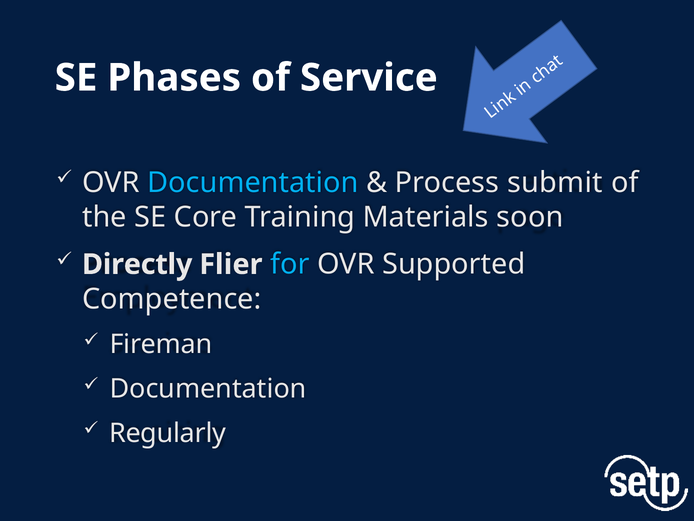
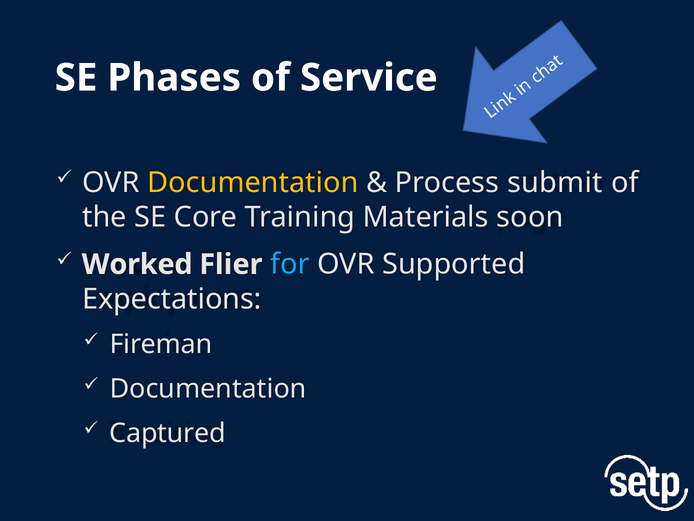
Documentation colour: light blue -> yellow (253, 182)
Directly: Directly -> Worked (137, 264)
Competence: Competence -> Expectations (172, 299)
Regularly: Regularly -> Captured (168, 433)
